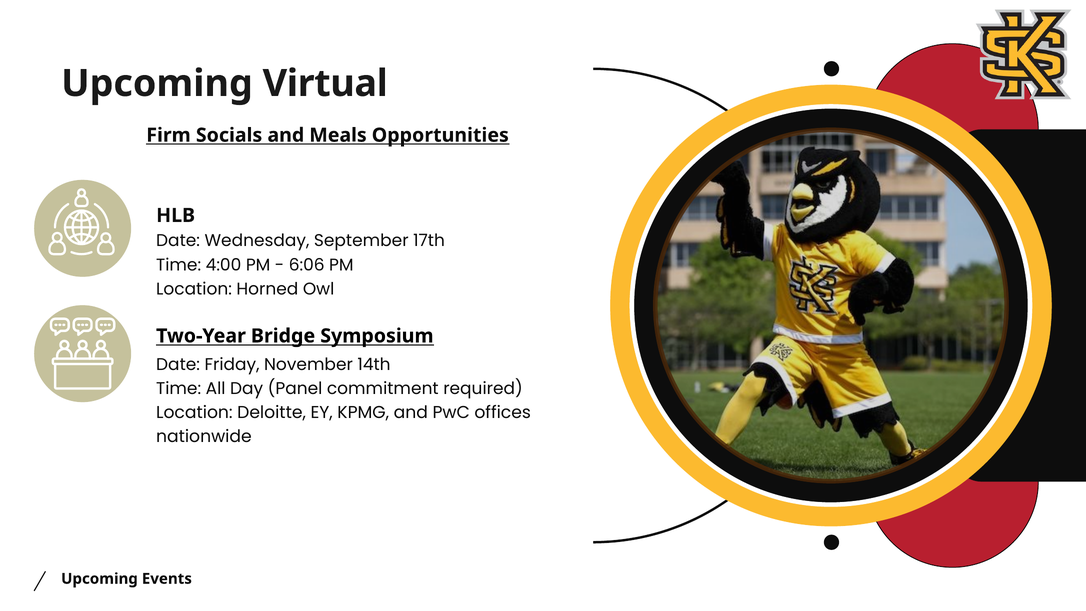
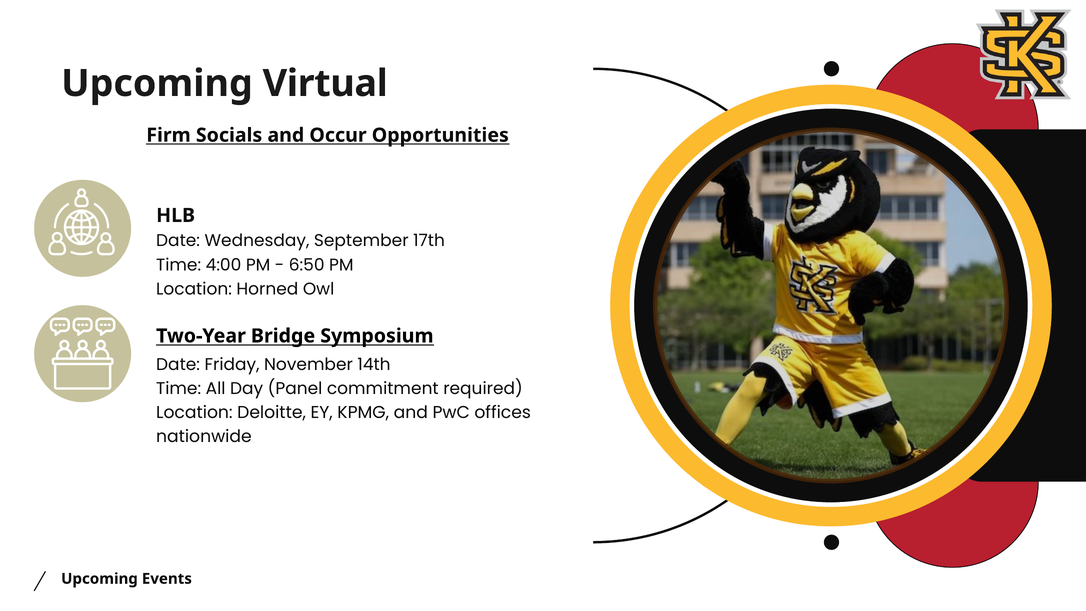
Meals: Meals -> Occur (338, 135)
6:06: 6:06 -> 6:50 (307, 265)
